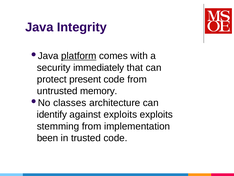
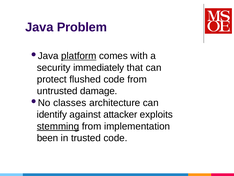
Integrity: Integrity -> Problem (82, 27)
present: present -> flushed (85, 79)
memory: memory -> damage (99, 91)
against exploits: exploits -> attacker (120, 114)
stemming underline: none -> present (58, 126)
